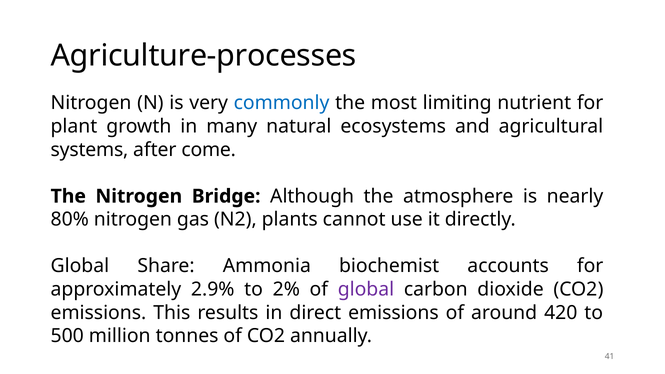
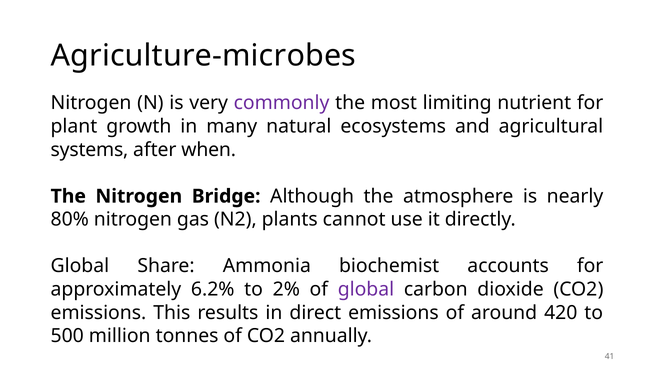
Agriculture-processes: Agriculture-processes -> Agriculture-microbes (203, 56)
commonly colour: blue -> purple (282, 103)
come: come -> when (209, 150)
2.9%: 2.9% -> 6.2% (213, 289)
